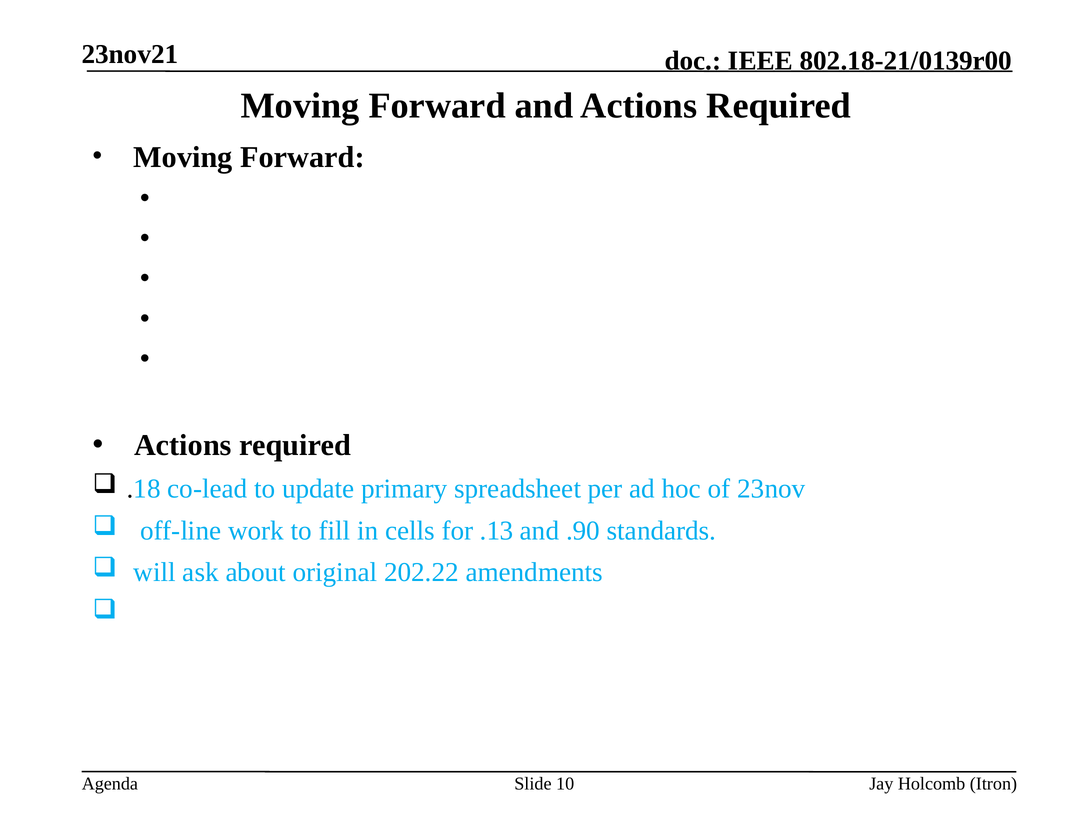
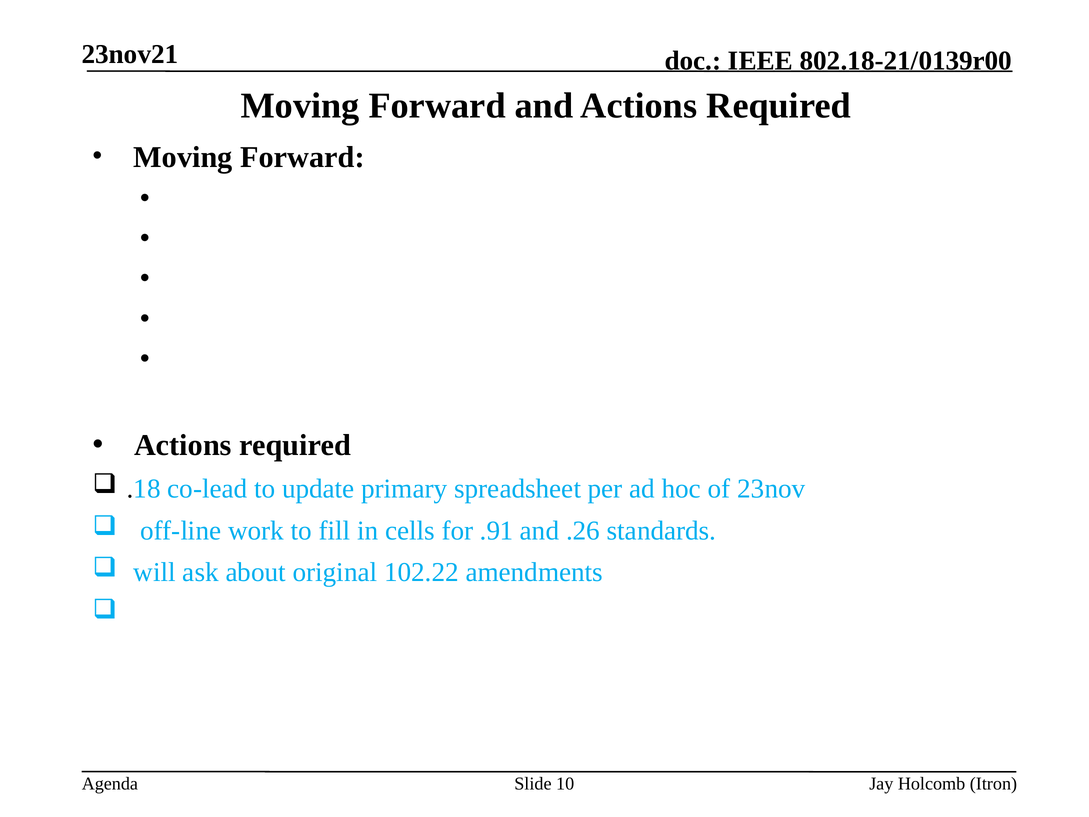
.13: .13 -> .91 (497, 530)
.90: .90 -> .26 (583, 530)
202.22: 202.22 -> 102.22 (421, 572)
